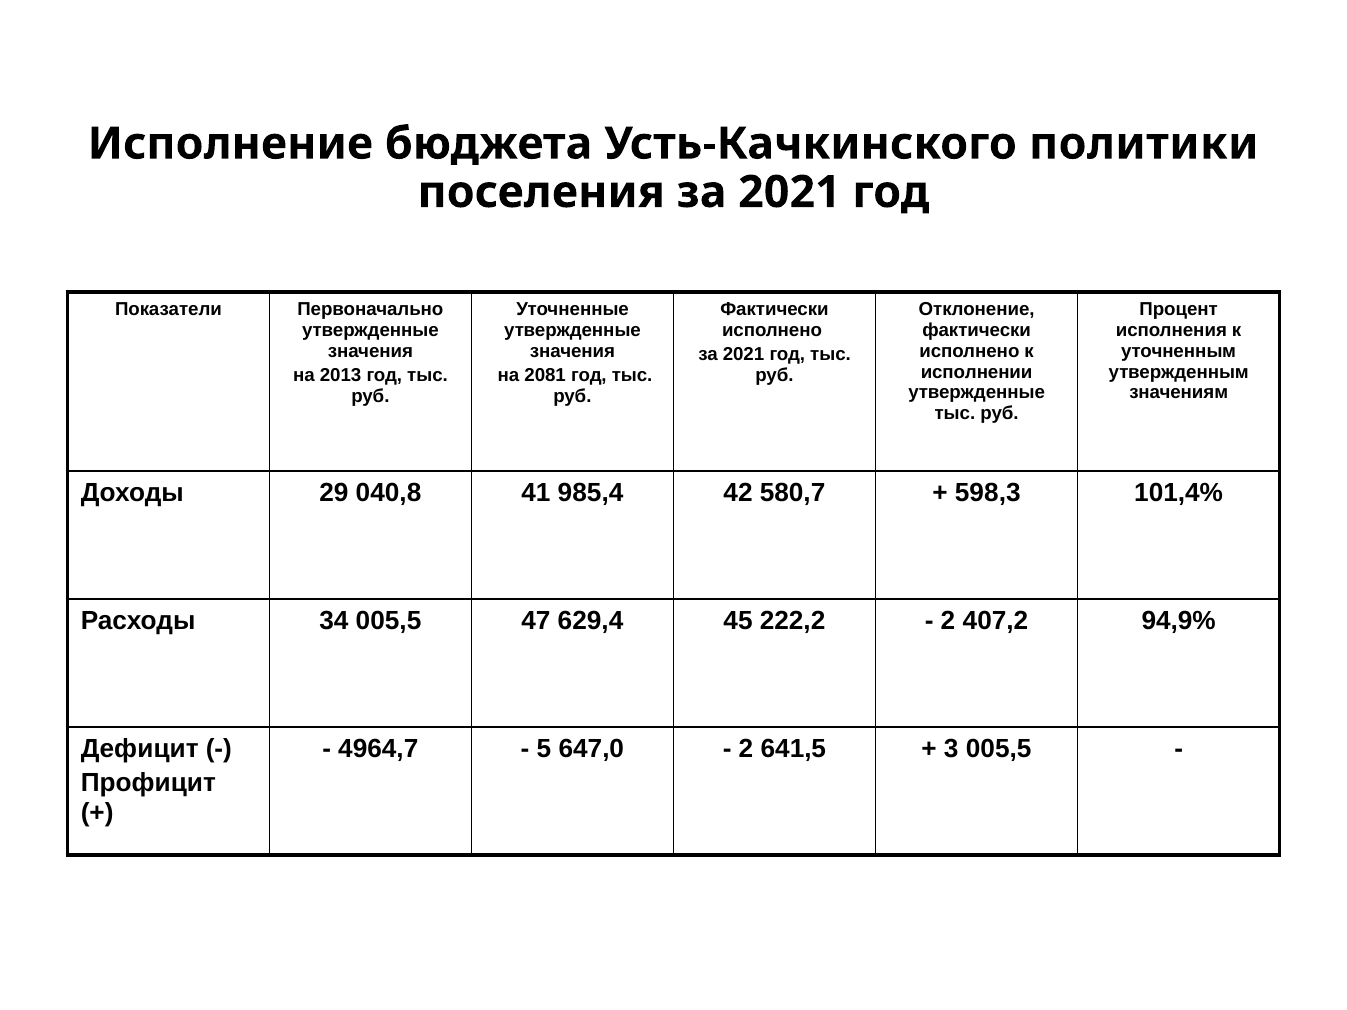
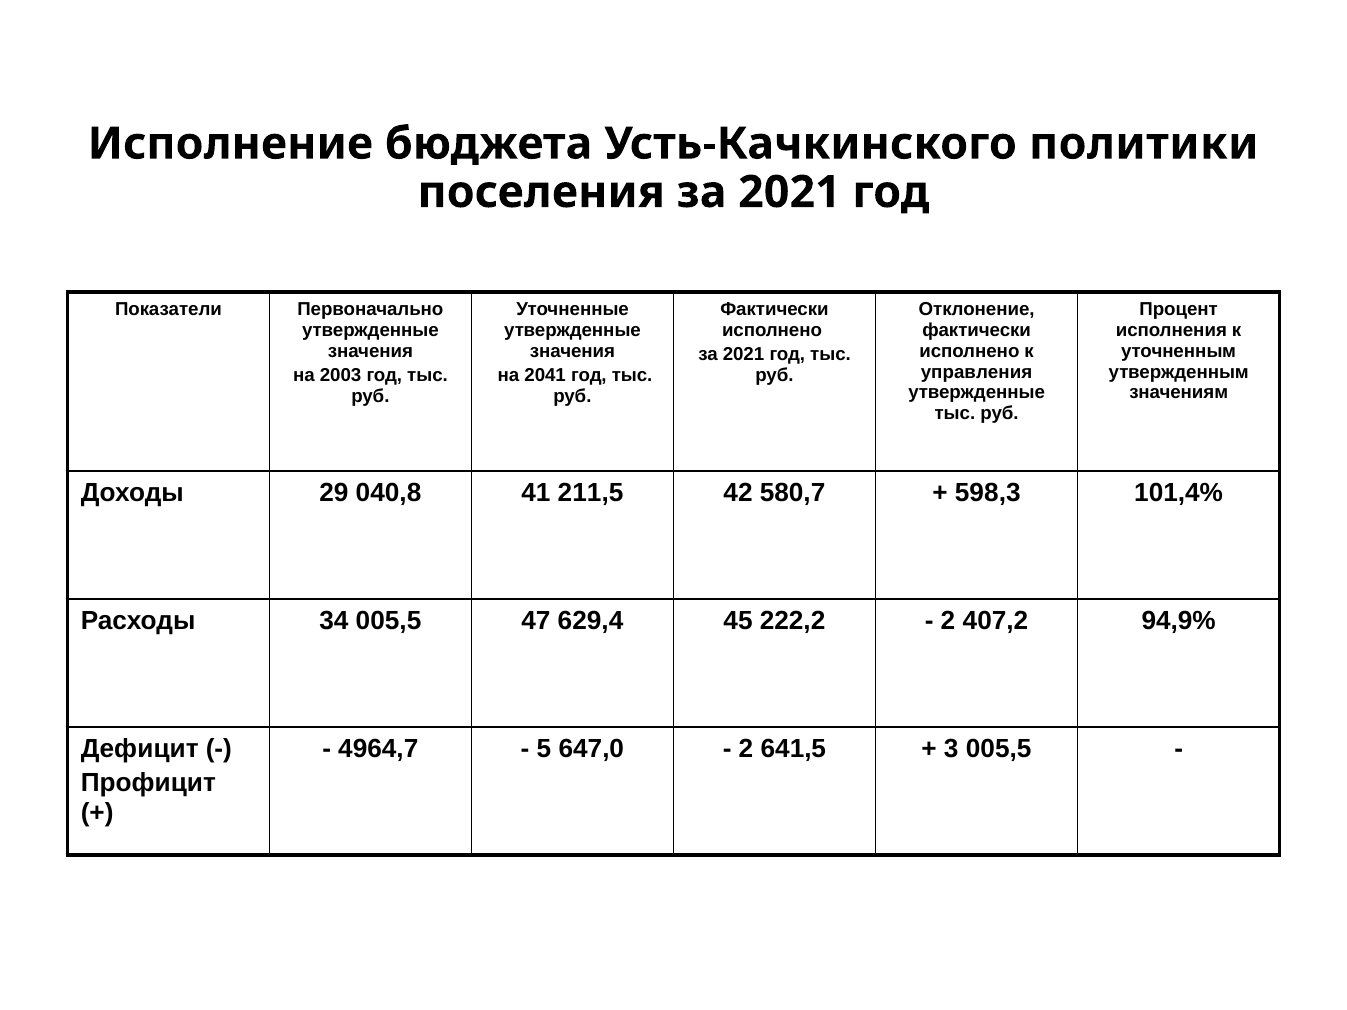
исполнении: исполнении -> управления (976, 372)
2013: 2013 -> 2003 (341, 376)
2081: 2081 -> 2041 (545, 376)
985,4: 985,4 -> 211,5 (591, 493)
